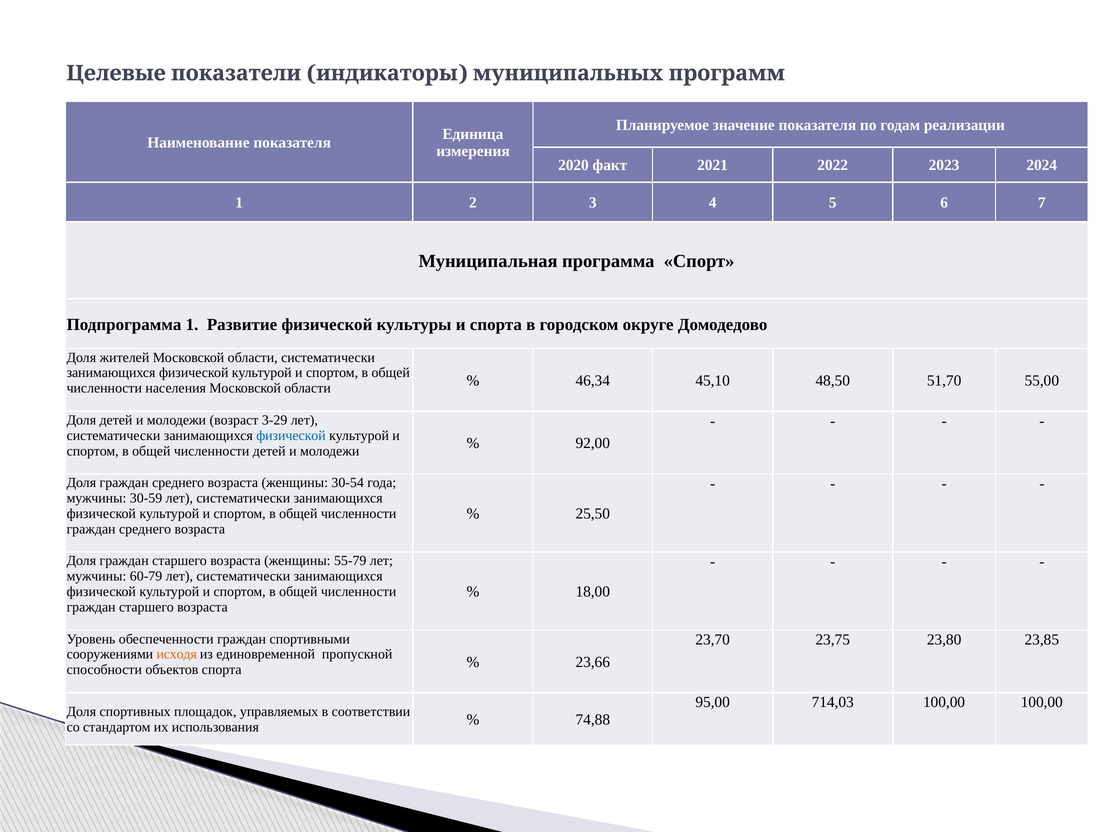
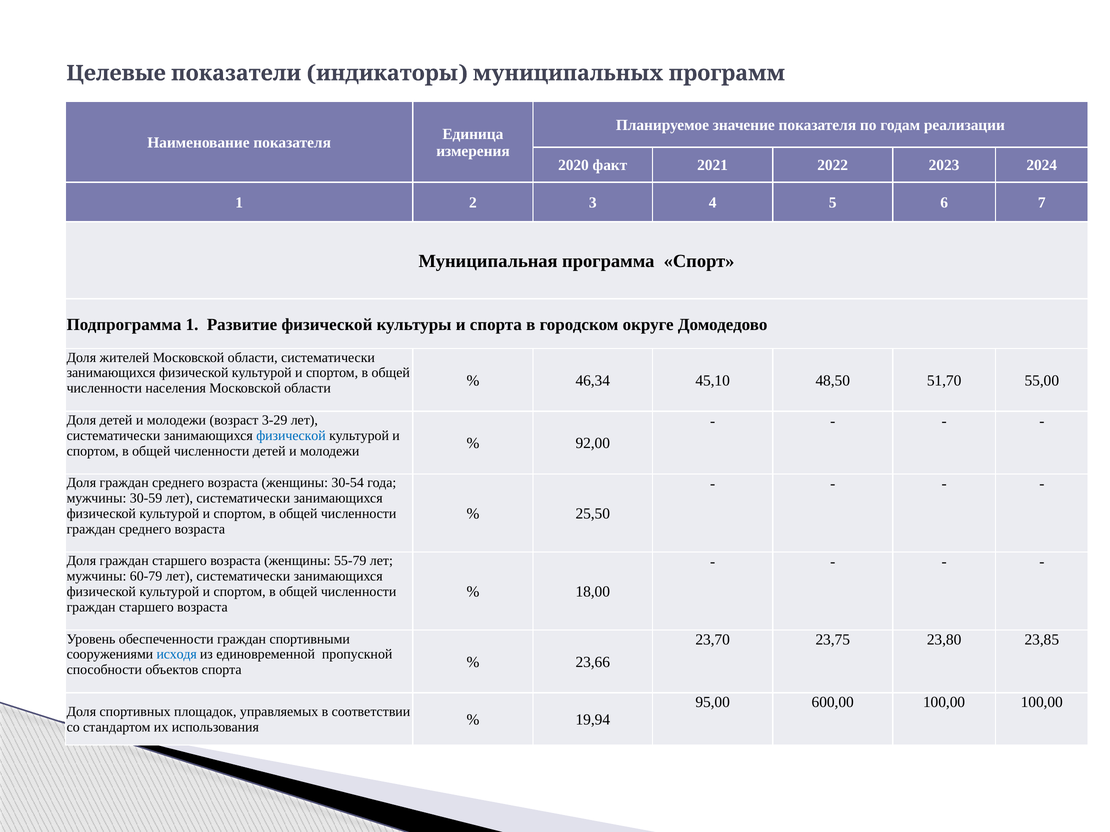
исходя colour: orange -> blue (177, 655)
714,03: 714,03 -> 600,00 (833, 703)
74,88: 74,88 -> 19,94 (593, 720)
